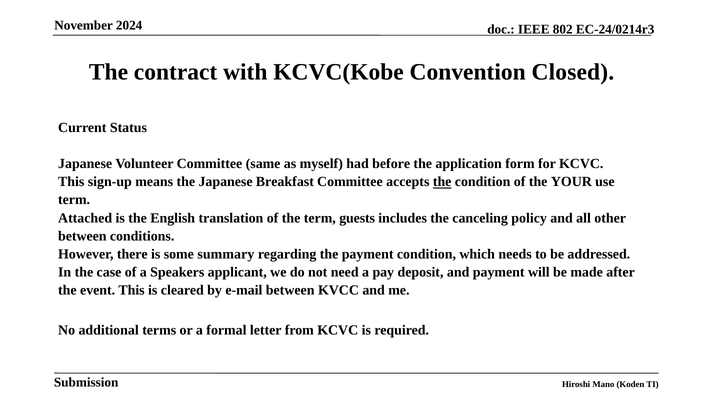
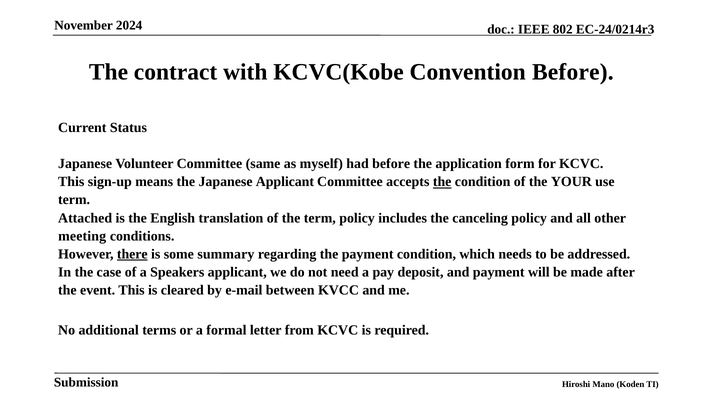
Convention Closed: Closed -> Before (573, 72)
Japanese Breakfast: Breakfast -> Applicant (285, 182)
term guests: guests -> policy (357, 218)
between: between -> meeting (82, 236)
there underline: none -> present (132, 254)
